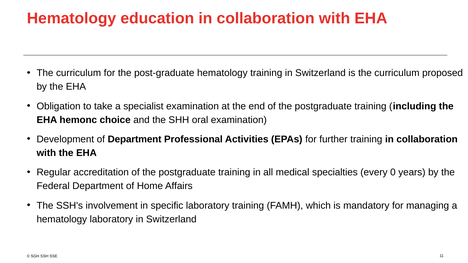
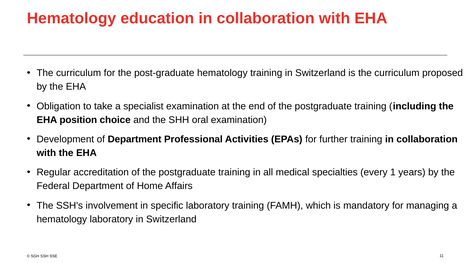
hemonc: hemonc -> position (78, 120)
0: 0 -> 1 (393, 173)
